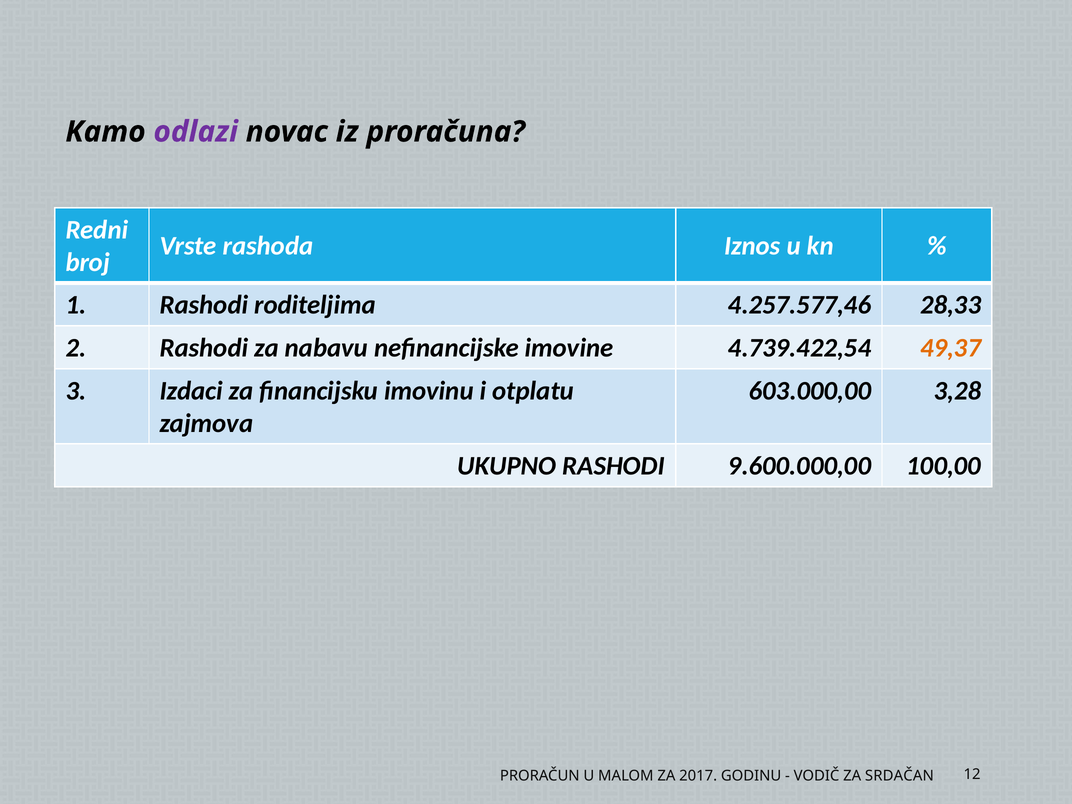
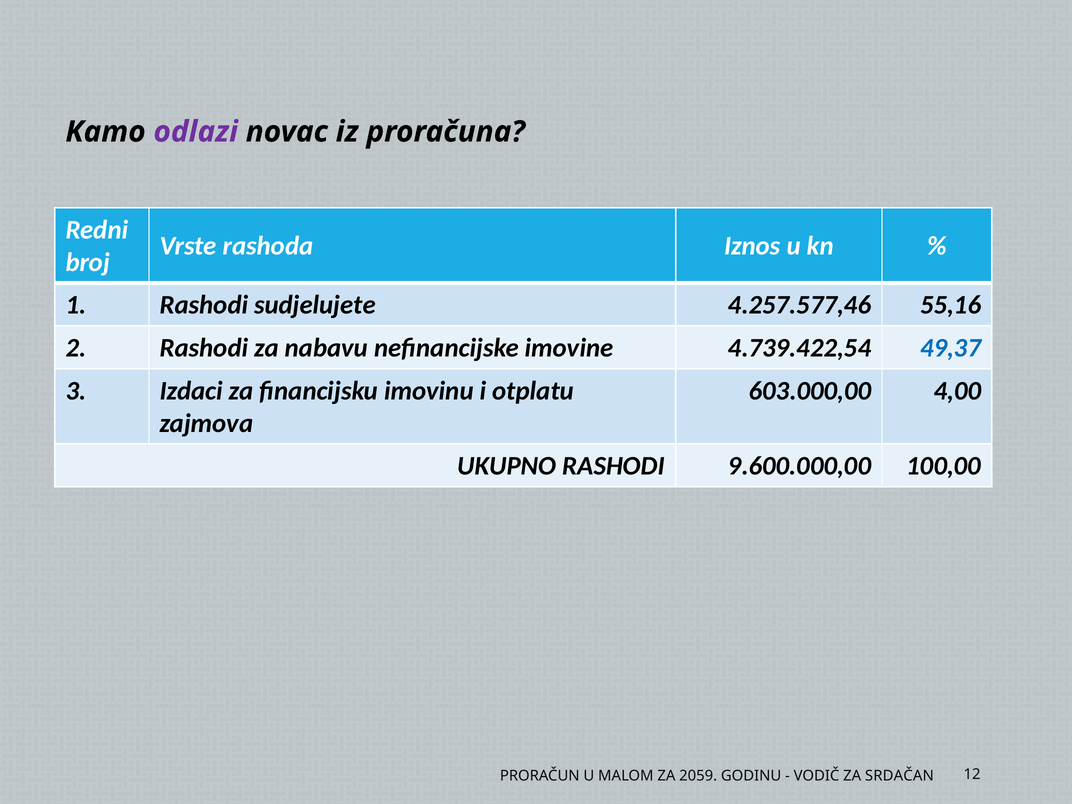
roditeljima: roditeljima -> sudjelujete (315, 305)
28,33: 28,33 -> 55,16 (951, 305)
49,37 colour: orange -> blue (951, 348)
3,28: 3,28 -> 4,00 (957, 391)
2017: 2017 -> 2059 (698, 776)
